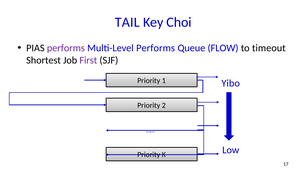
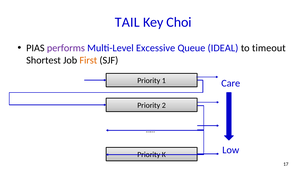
Multi-Level Performs: Performs -> Excessive (156, 48)
FLOW: FLOW -> IDEAL (223, 48)
First colour: purple -> orange (88, 60)
Yibo: Yibo -> Care (231, 83)
